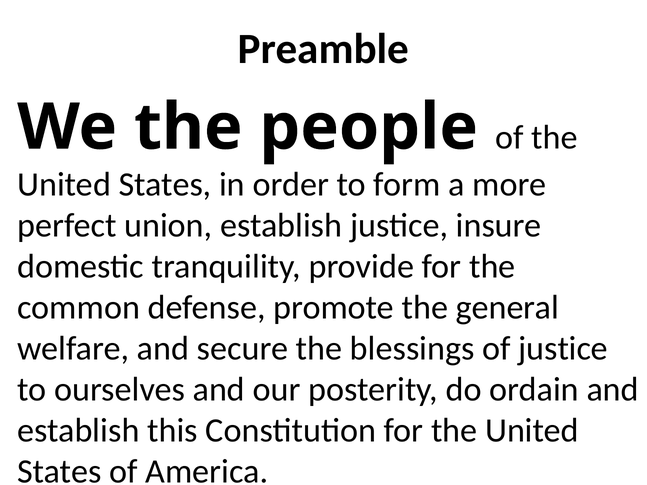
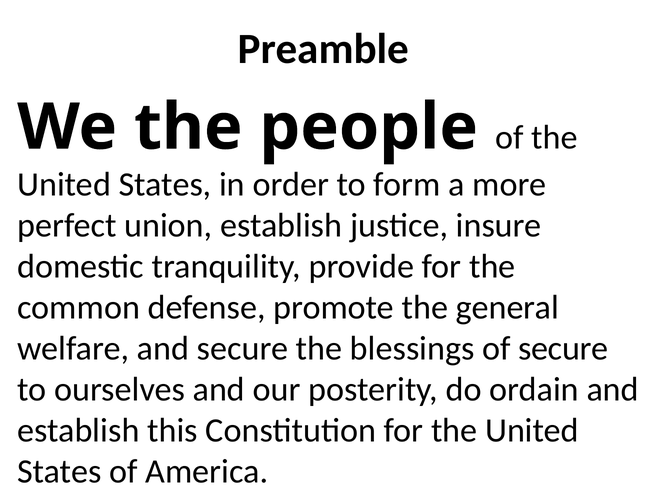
of justice: justice -> secure (563, 349)
